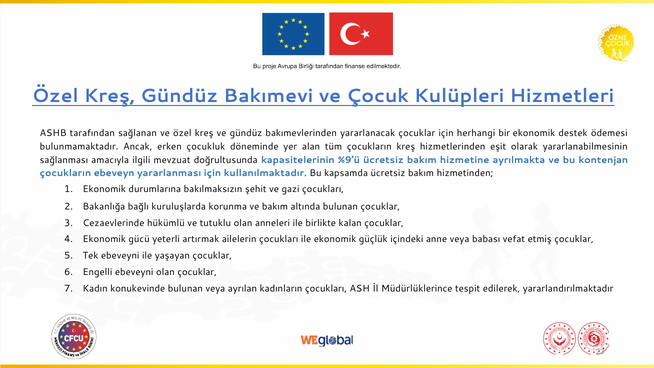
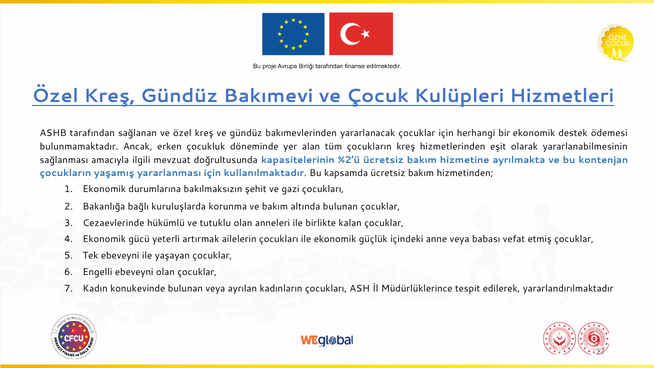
%9’ü: %9’ü -> %2’ü (349, 160)
ebeveyn: ebeveyn -> yaşamış (114, 173)
